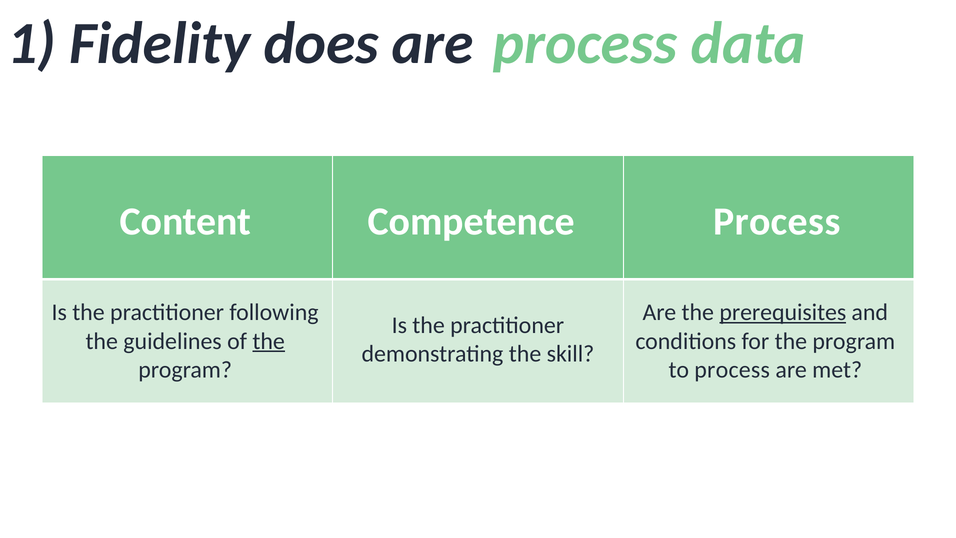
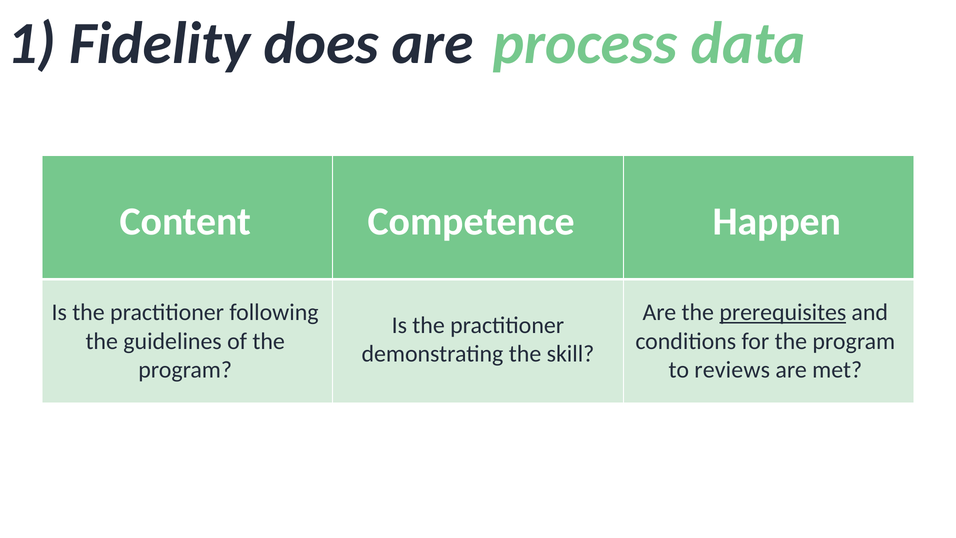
Competence Process: Process -> Happen (777, 221)
the underline: present -> none (269, 341)
to process: process -> reviews (732, 370)
